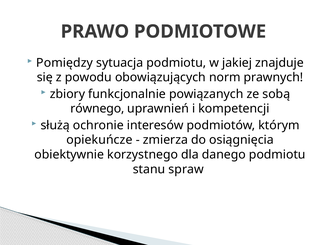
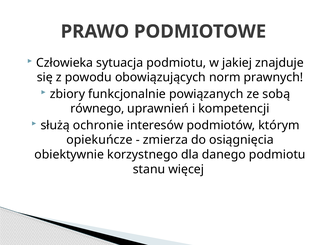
Pomiędzy: Pomiędzy -> Człowieka (65, 63)
spraw: spraw -> więcej (186, 170)
